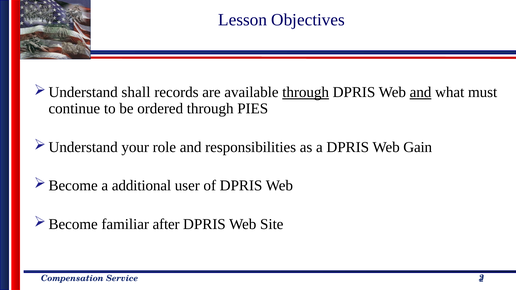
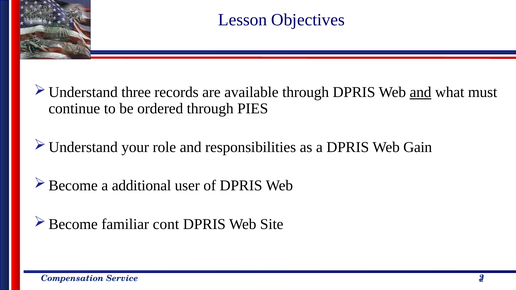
shall: shall -> three (136, 92)
through underline: present -> none (306, 92)
after: after -> cont (166, 224)
